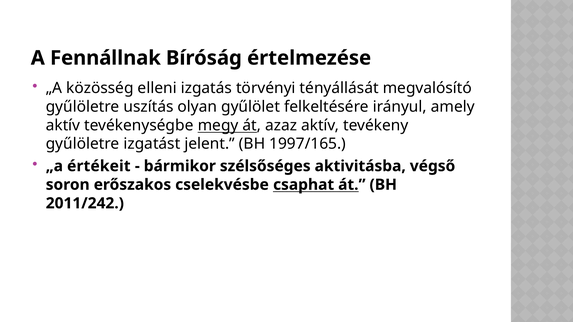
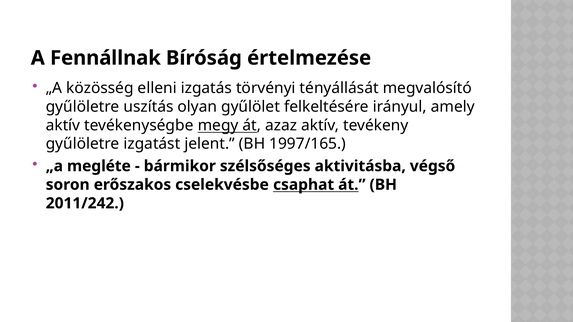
értékeit: értékeit -> megléte (99, 166)
